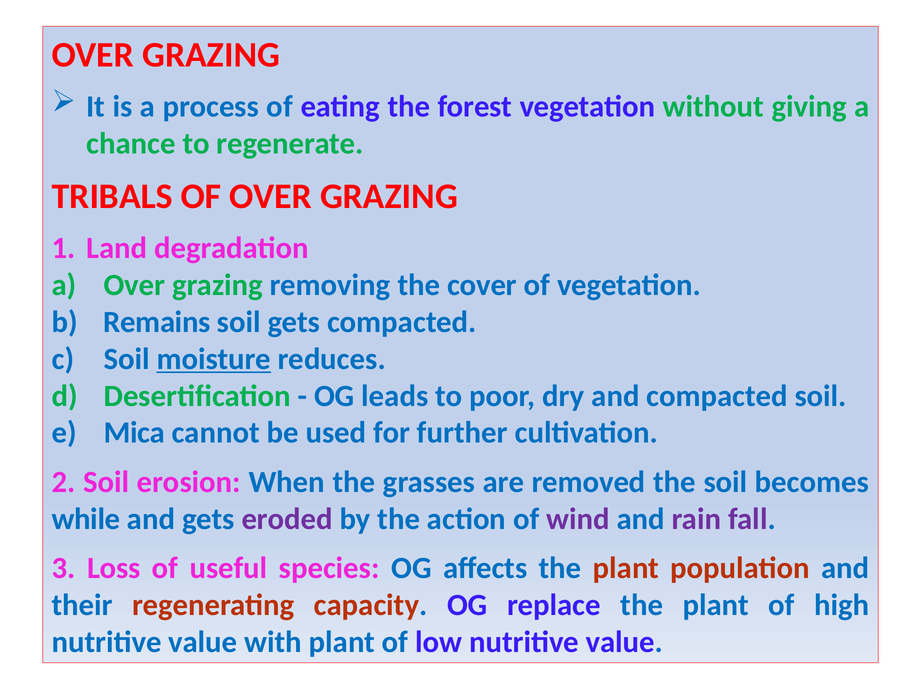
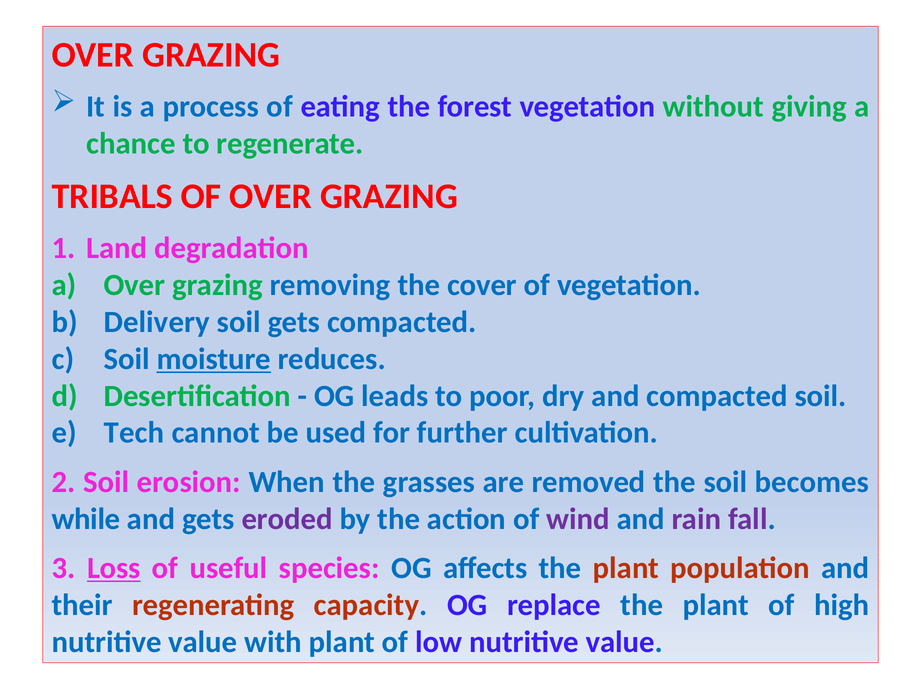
Remains: Remains -> Delivery (157, 322)
Mica: Mica -> Tech (134, 433)
Loss underline: none -> present (114, 568)
